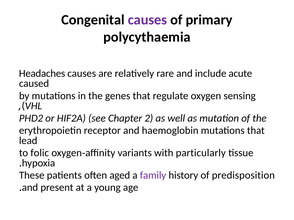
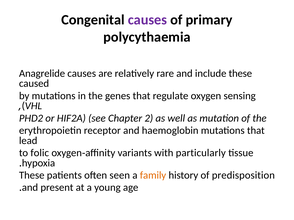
Headaches: Headaches -> Anagrelide (42, 74)
include acute: acute -> these (240, 74)
aged: aged -> seen (120, 176)
family colour: purple -> orange (153, 176)
